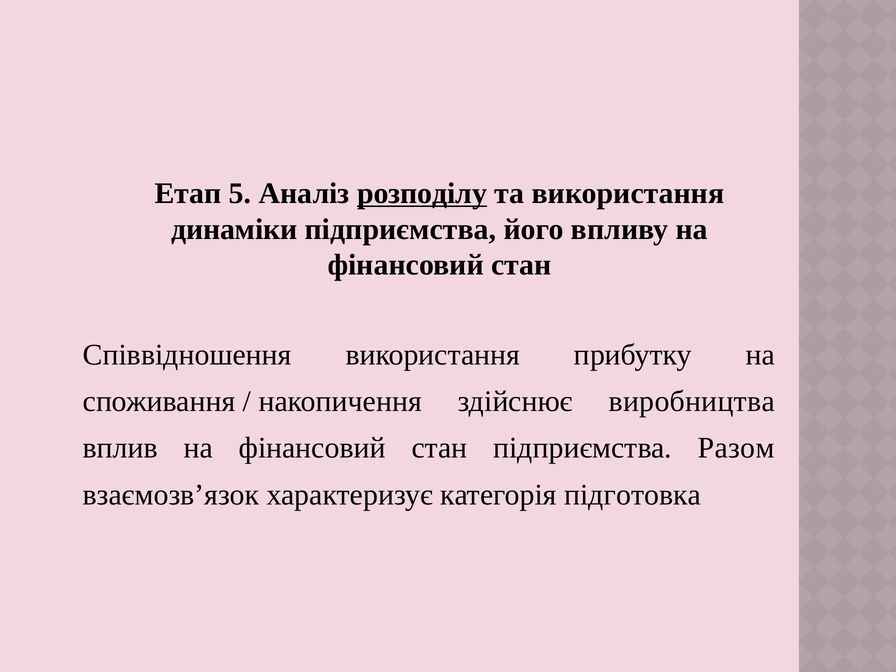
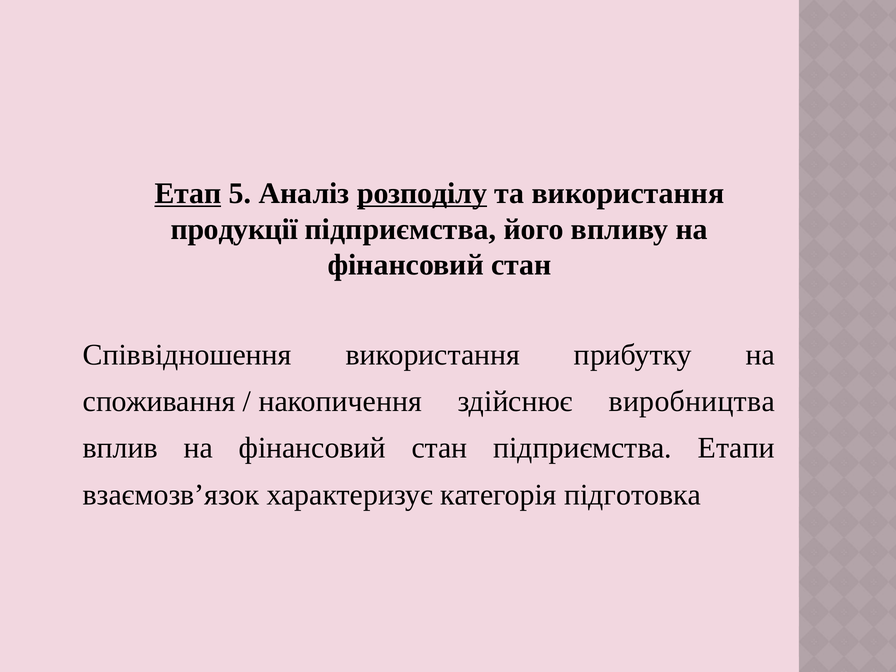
Етап underline: none -> present (188, 193)
динаміки: динаміки -> продукції (234, 229)
Разом: Разом -> Етапи (736, 448)
